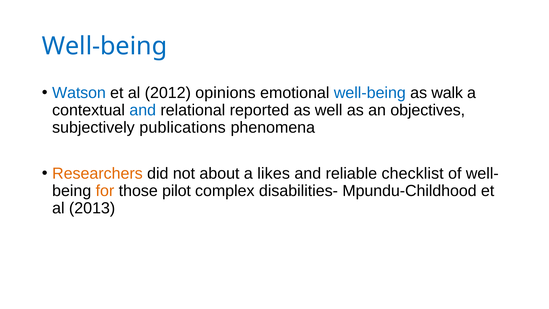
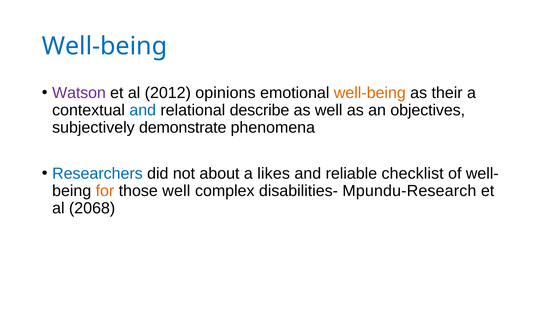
Watson colour: blue -> purple (79, 93)
well-being colour: blue -> orange (370, 93)
walk: walk -> their (447, 93)
reported: reported -> describe (260, 110)
publications: publications -> demonstrate (183, 127)
Researchers colour: orange -> blue (97, 173)
those pilot: pilot -> well (176, 191)
Mpundu-Childhood: Mpundu-Childhood -> Mpundu-Research (409, 191)
2013: 2013 -> 2068 (92, 208)
